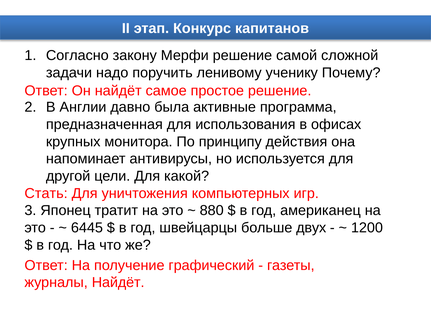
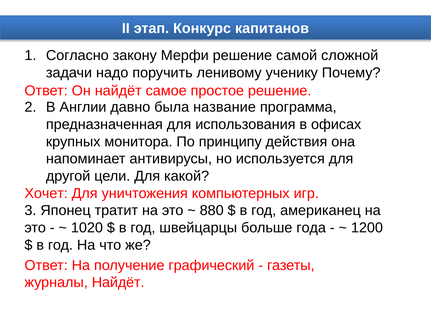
активные: активные -> название (225, 107)
Стать: Стать -> Хочет (46, 194)
6445: 6445 -> 1020 (87, 228)
двух: двух -> года (311, 228)
